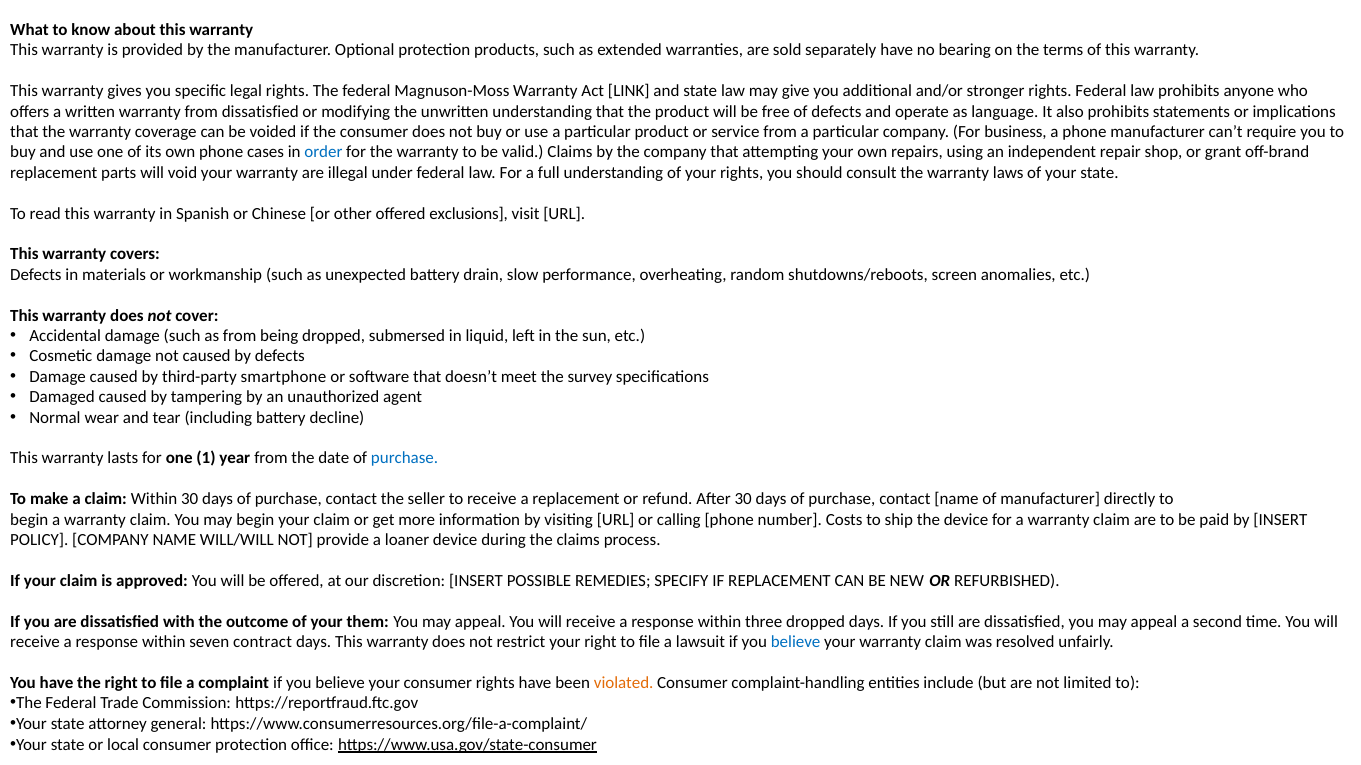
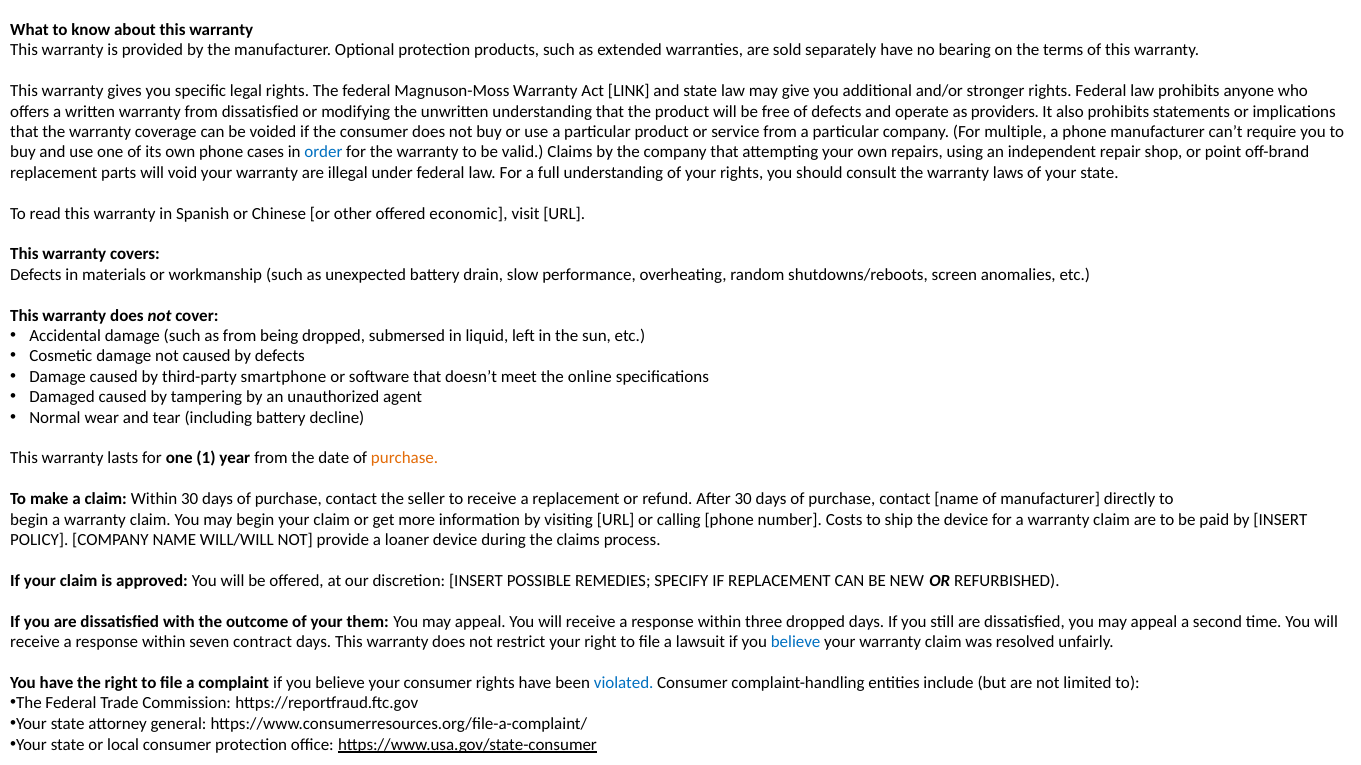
language: language -> providers (1005, 112)
business: business -> multiple (1015, 132)
grant: grant -> point (1223, 152)
exclusions: exclusions -> economic (468, 214)
survey: survey -> online (590, 377)
purchase colour: blue -> orange (405, 459)
violated colour: orange -> blue (624, 683)
